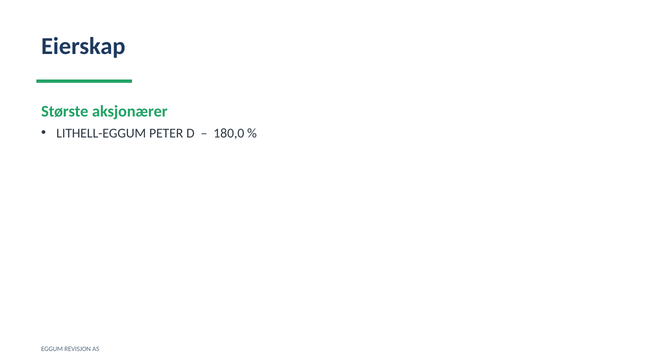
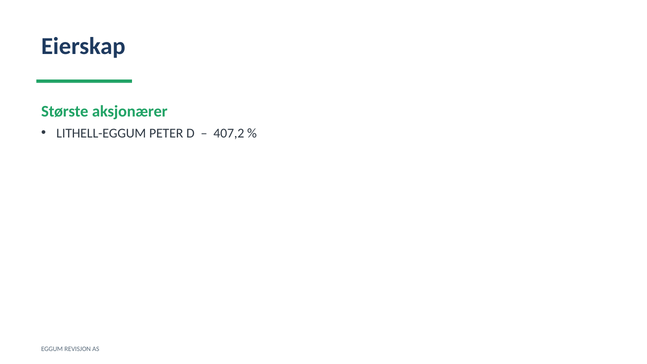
180,0: 180,0 -> 407,2 (229, 133)
